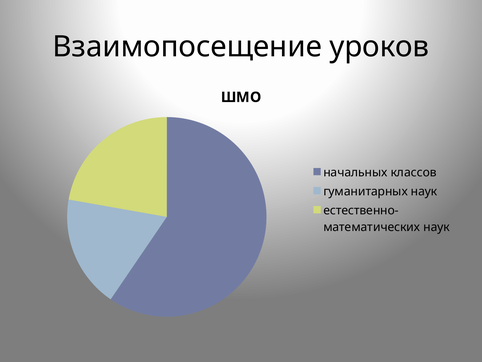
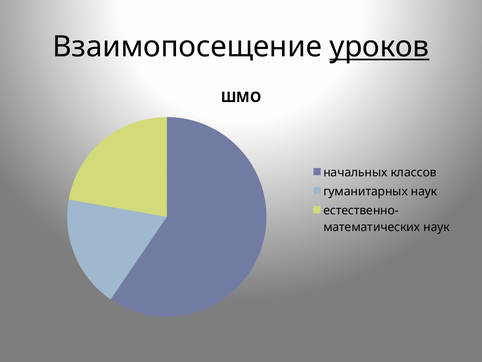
уроков underline: none -> present (379, 47)
